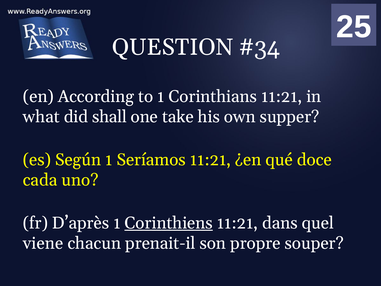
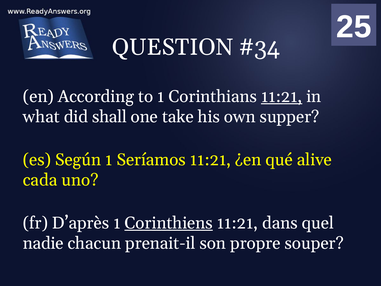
11:21 underline: none -> present (282, 96)
doce: doce -> alive (314, 160)
viene: viene -> nadie (43, 243)
